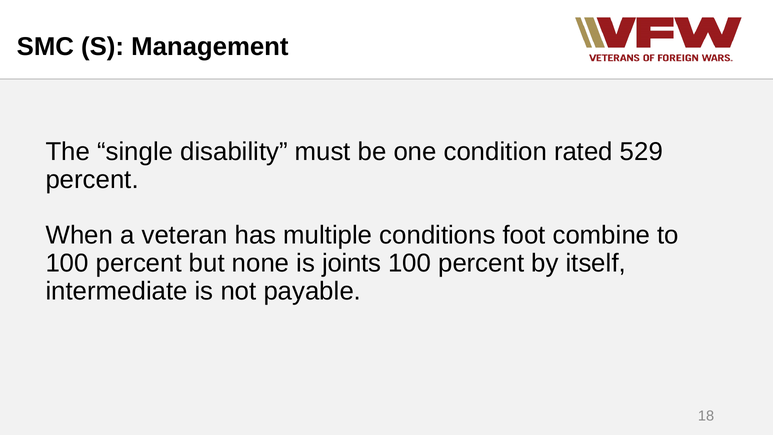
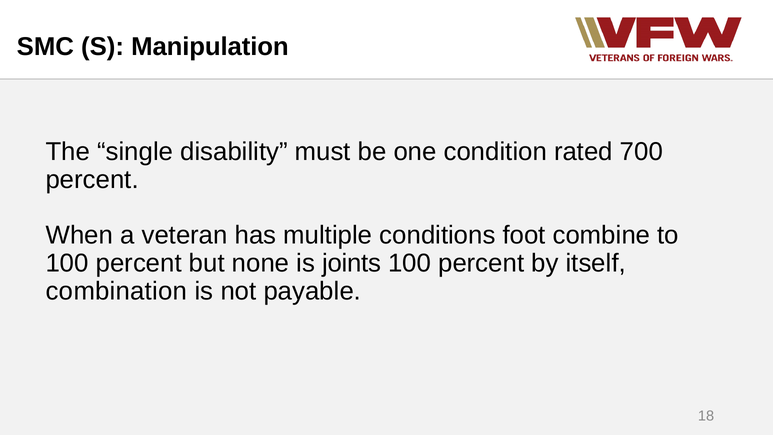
Management: Management -> Manipulation (210, 46)
529: 529 -> 700 (641, 152)
intermediate: intermediate -> combination (117, 291)
